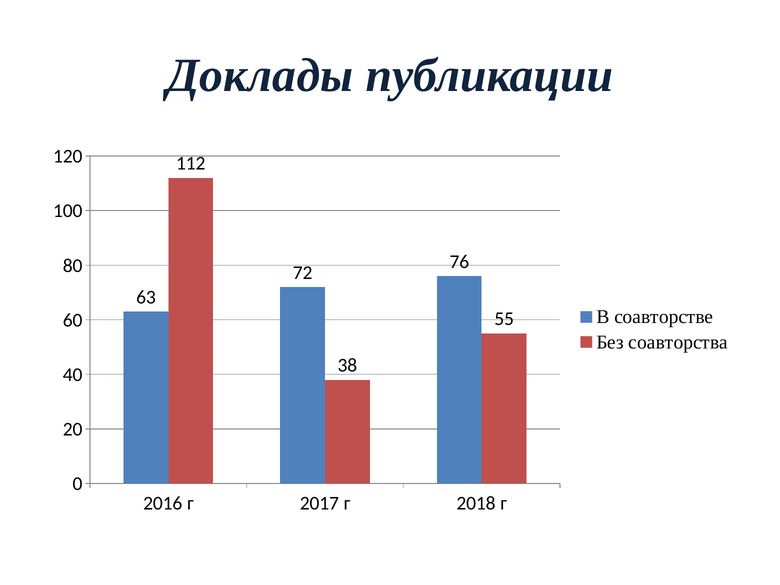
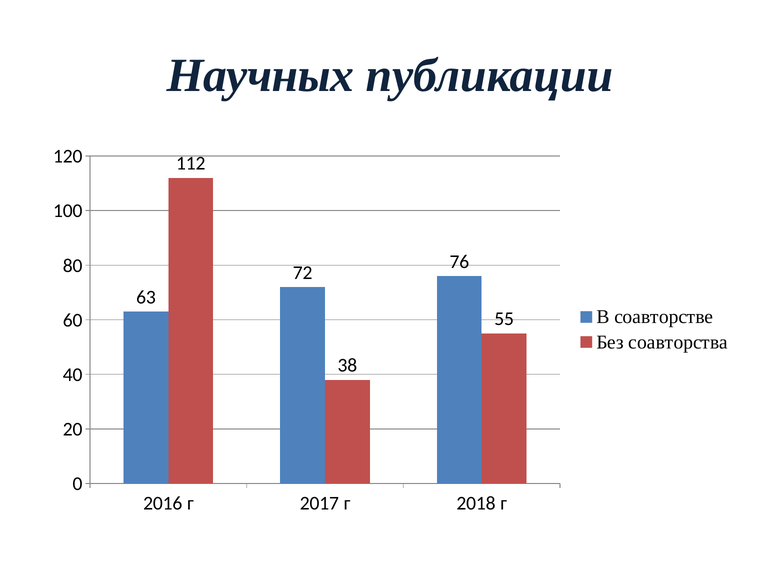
Доклады: Доклады -> Научных (260, 76)
